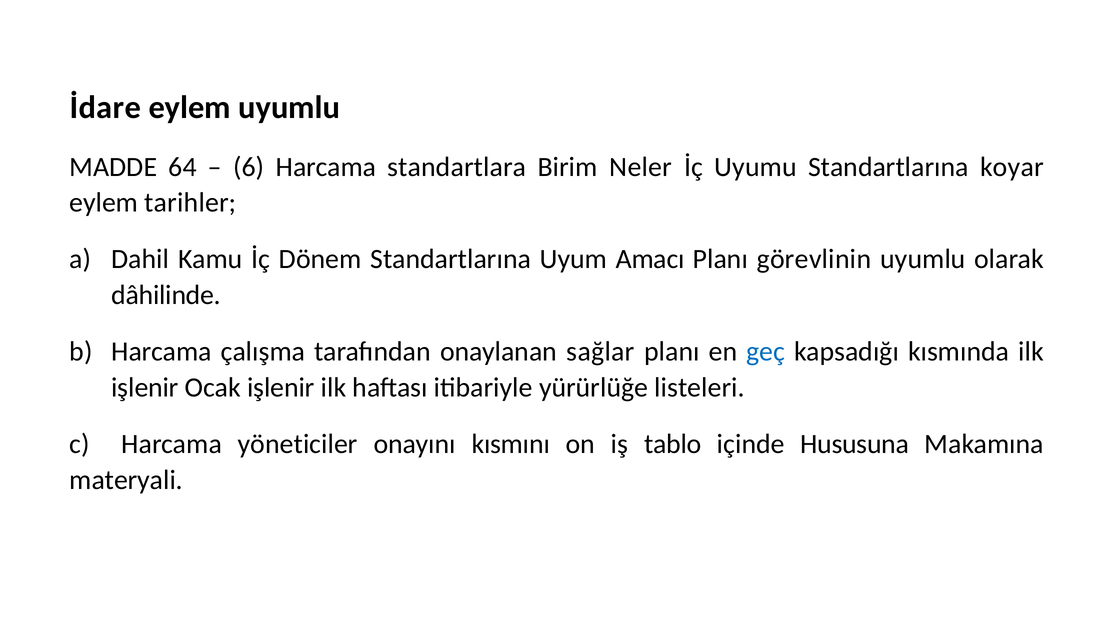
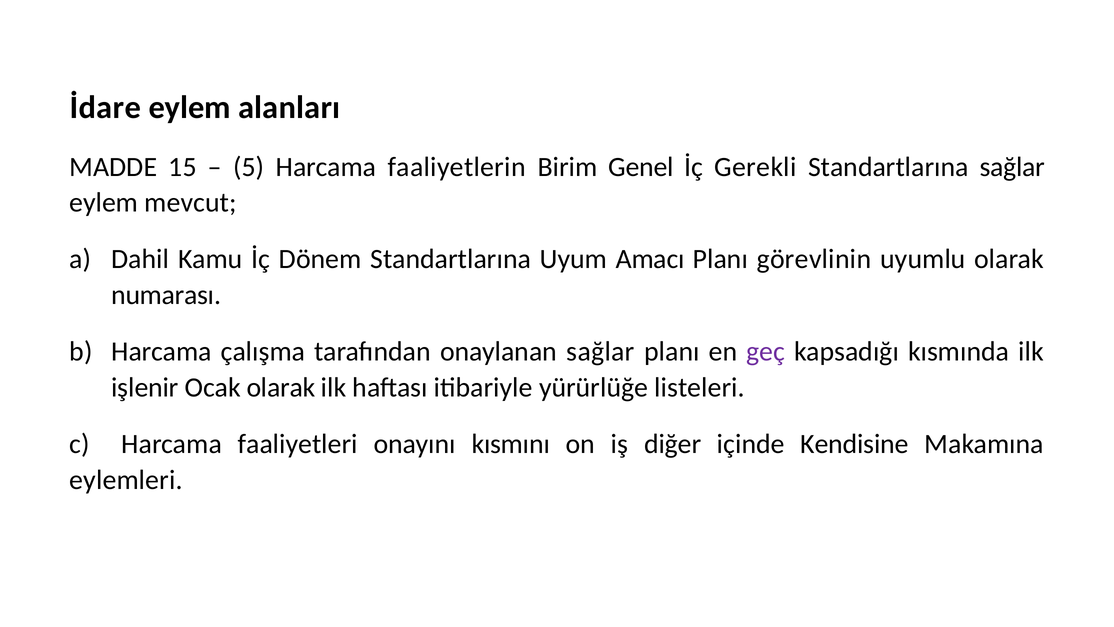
eylem uyumlu: uyumlu -> alanları (289, 108)
64: 64 -> 15 (183, 167)
6: 6 -> 5 (249, 167)
standartlara: standartlara -> faaliyetlerin (457, 167)
Neler: Neler -> Genel (641, 167)
Uyumu: Uyumu -> Gerekli (755, 167)
Standartlarına koyar: koyar -> sağlar (1012, 167)
tarihler: tarihler -> mevcut (190, 202)
dâhilinde: dâhilinde -> numarası (166, 295)
geç colour: blue -> purple (766, 352)
Ocak işlenir: işlenir -> olarak (281, 387)
yöneticiler: yöneticiler -> faaliyetleri (298, 444)
tablo: tablo -> diğer (673, 444)
Hususuna: Hususuna -> Kendisine (855, 444)
materyali: materyali -> eylemleri (126, 480)
